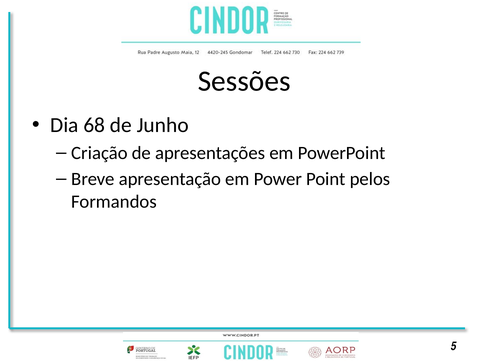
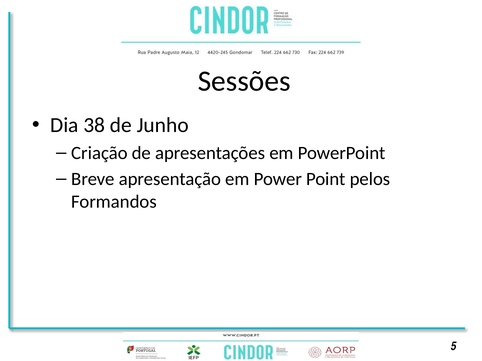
68: 68 -> 38 (94, 125)
